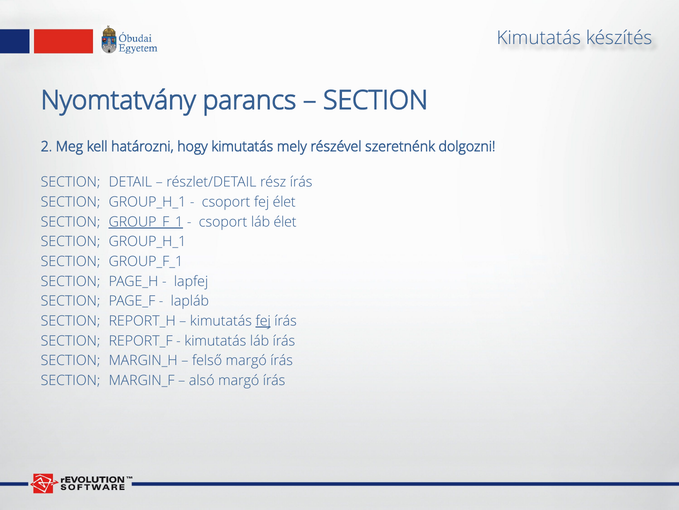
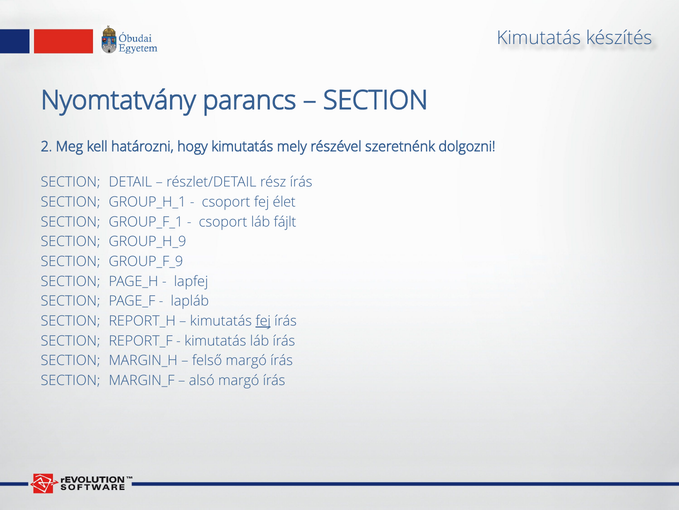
GROUP_F_1 underline: present -> none (146, 222)
láb élet: élet -> fájlt (285, 222)
GROUP_H_1: GROUP_H_1 -> GROUP_H_9 (147, 241)
GROUP_F_1: GROUP_F_1 -> GROUP_F_9 (146, 261)
